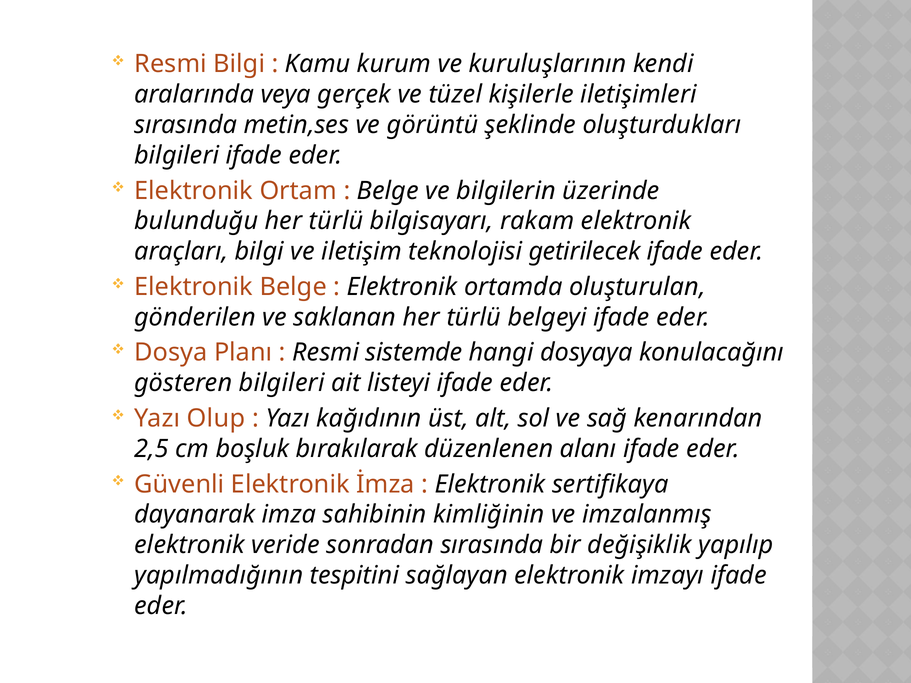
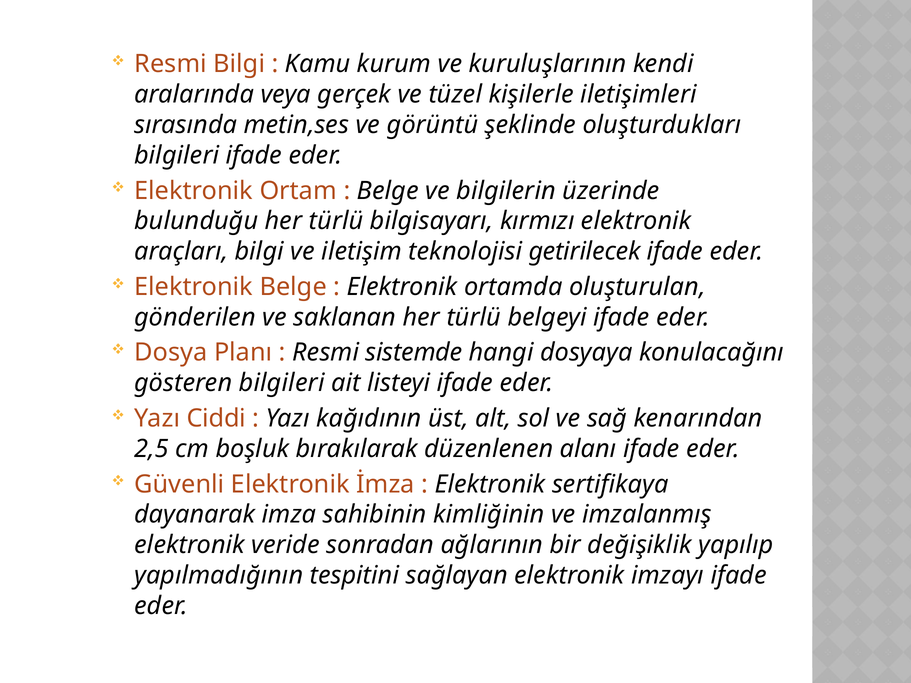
rakam: rakam -> kırmızı (537, 221)
Olup: Olup -> Ciddi (216, 419)
sonradan sırasında: sırasında -> ağlarının (492, 545)
